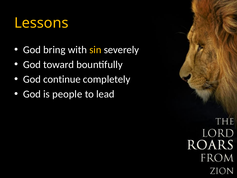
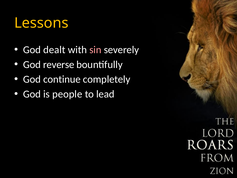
bring: bring -> dealt (54, 50)
sin colour: yellow -> pink (95, 50)
toward: toward -> reverse (59, 64)
